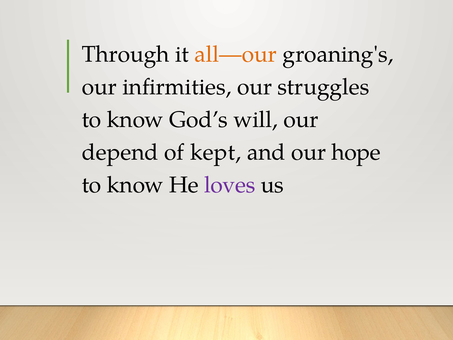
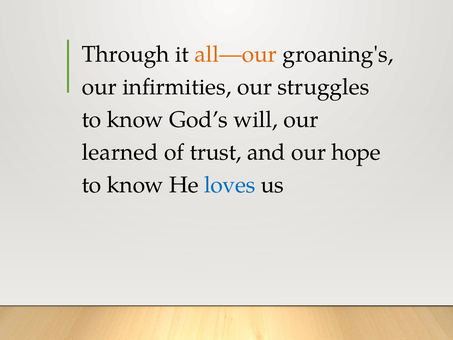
depend: depend -> learned (120, 152)
kept: kept -> trust (216, 152)
loves colour: purple -> blue (230, 185)
